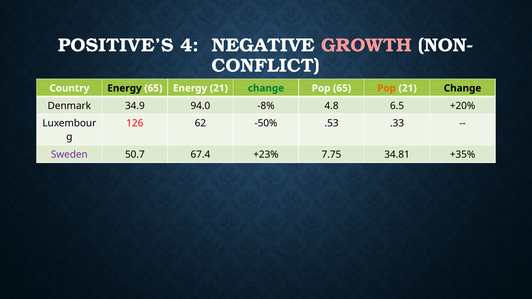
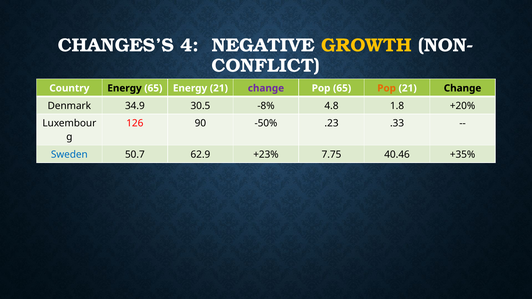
POSITIVE’S: POSITIVE’S -> CHANGES’S (116, 45)
GROWTH colour: pink -> yellow (366, 45)
change colour: green -> purple (266, 88)
94.0: 94.0 -> 30.5 (200, 106)
6.5: 6.5 -> 1.8 (397, 106)
62: 62 -> 90 (200, 123)
.53: .53 -> .23 (332, 123)
Sweden colour: purple -> blue (69, 155)
67.4: 67.4 -> 62.9 (200, 155)
34.81: 34.81 -> 40.46 (397, 155)
